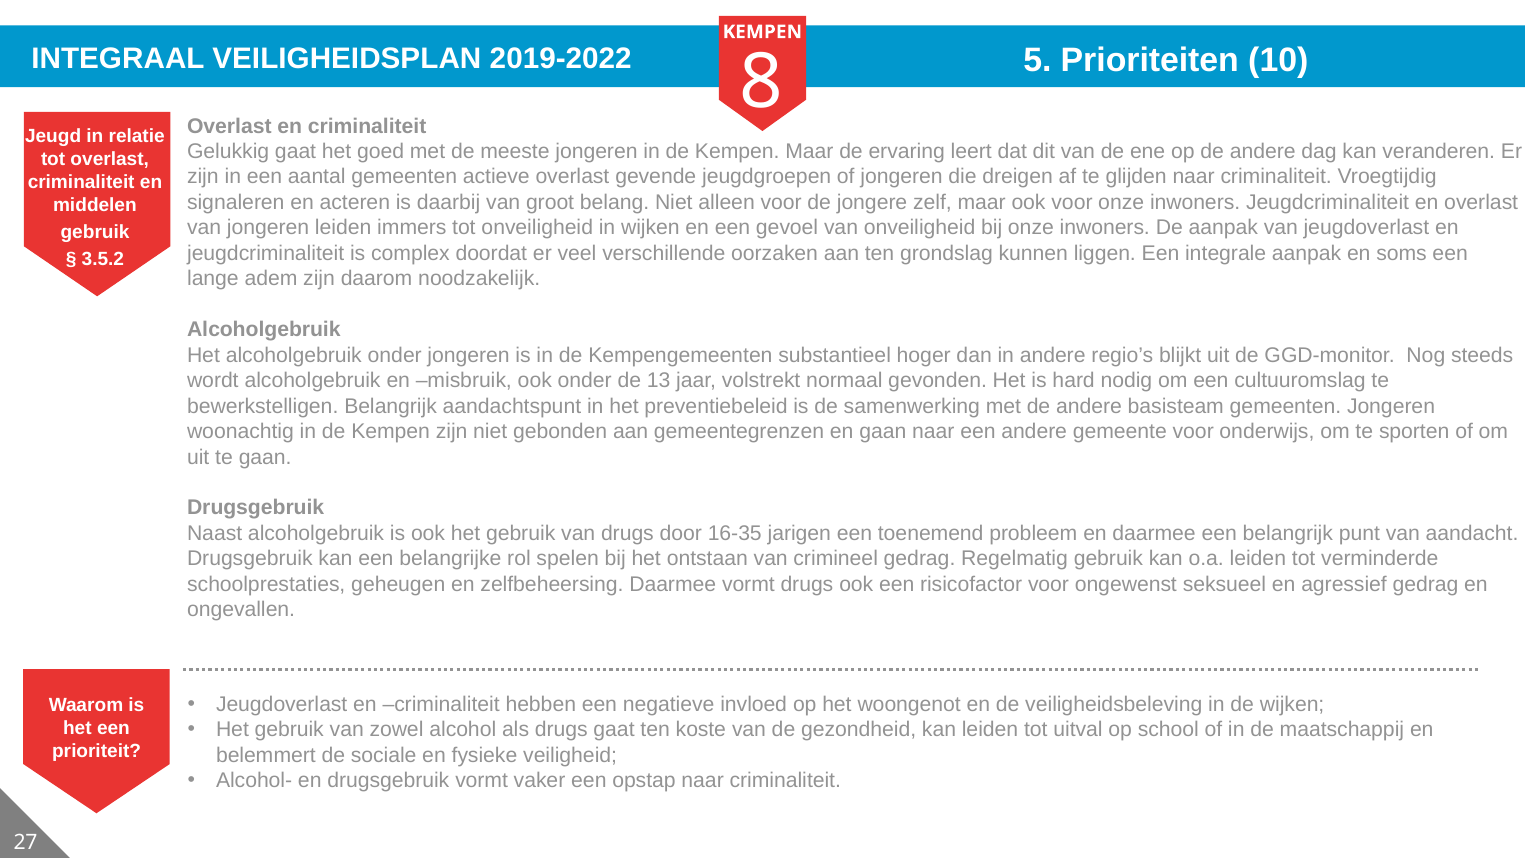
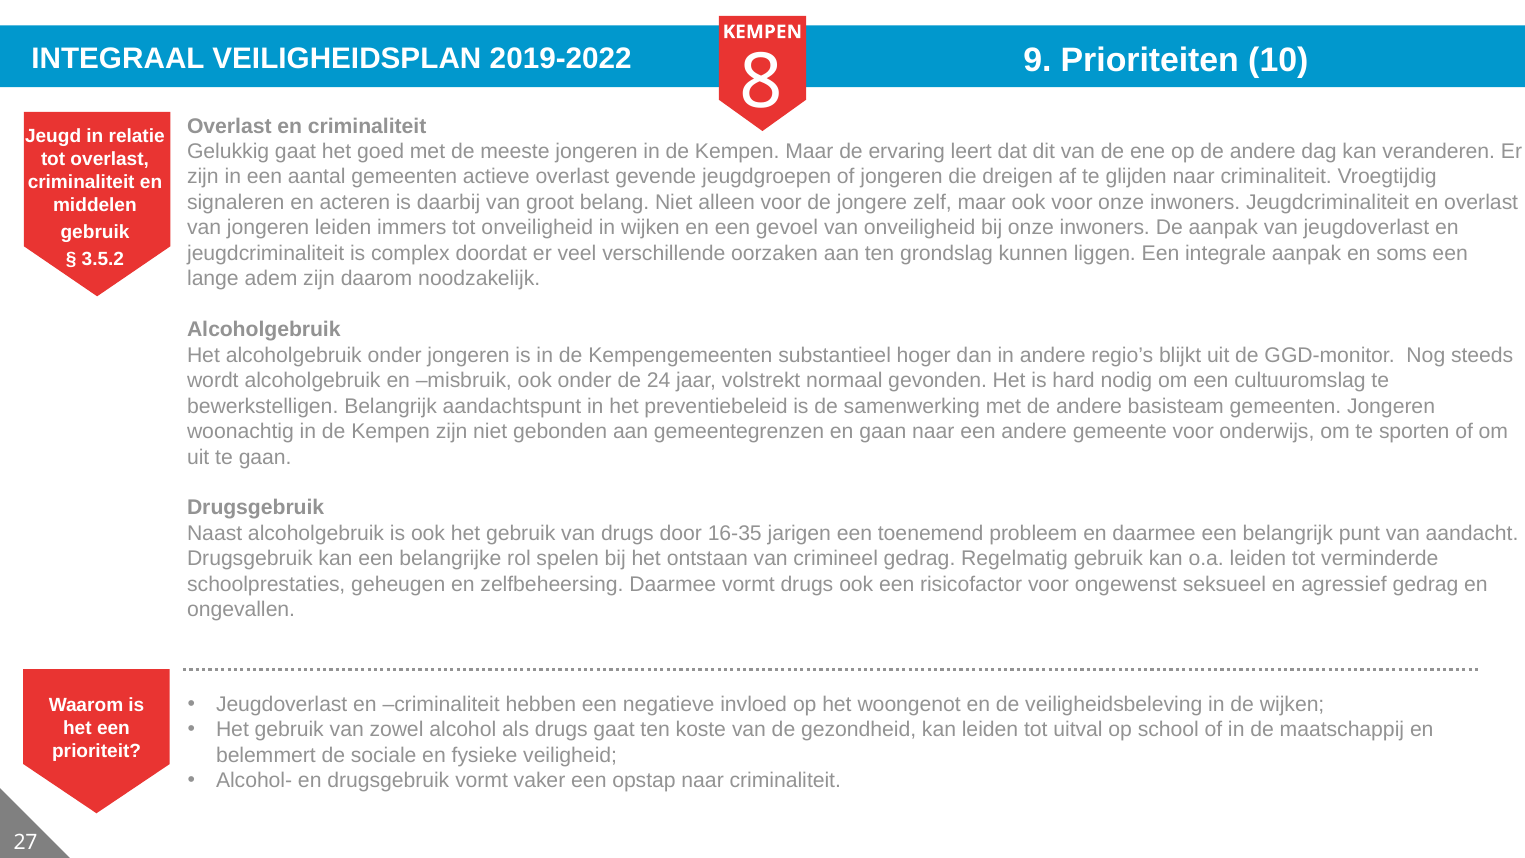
5: 5 -> 9 (1037, 61)
13: 13 -> 24 (659, 381)
